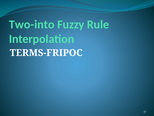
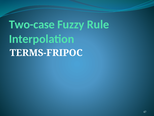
Two-into: Two-into -> Two-case (32, 24)
